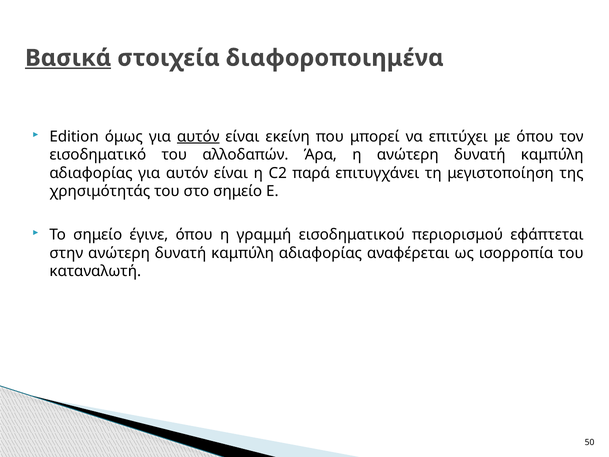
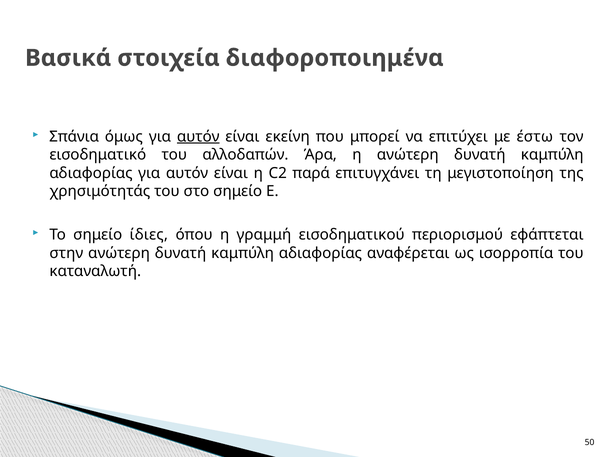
Βασικά underline: present -> none (68, 58)
Edition: Edition -> Σπάνια (74, 137)
με όπου: όπου -> έστω (535, 137)
έγινε: έγινε -> ίδιες (149, 235)
